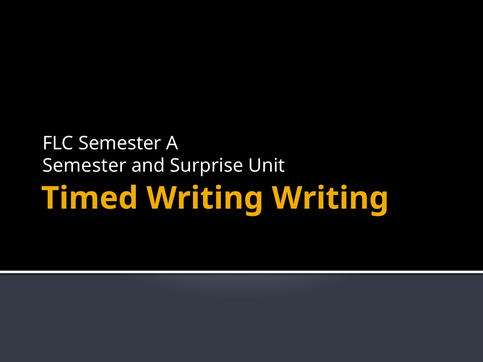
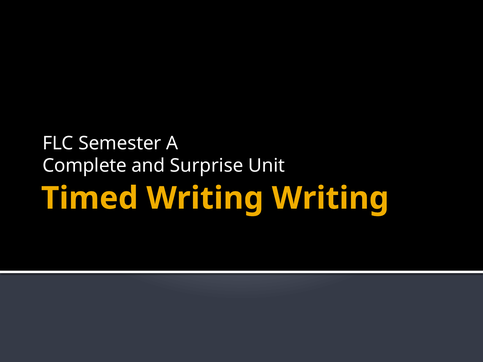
Semester: Semester -> Complete (85, 166)
